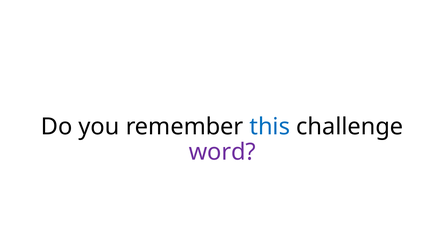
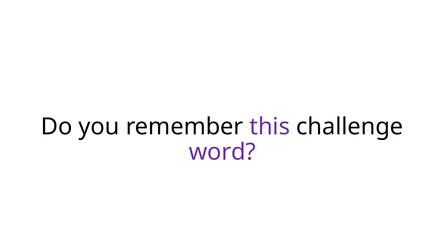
this colour: blue -> purple (270, 127)
